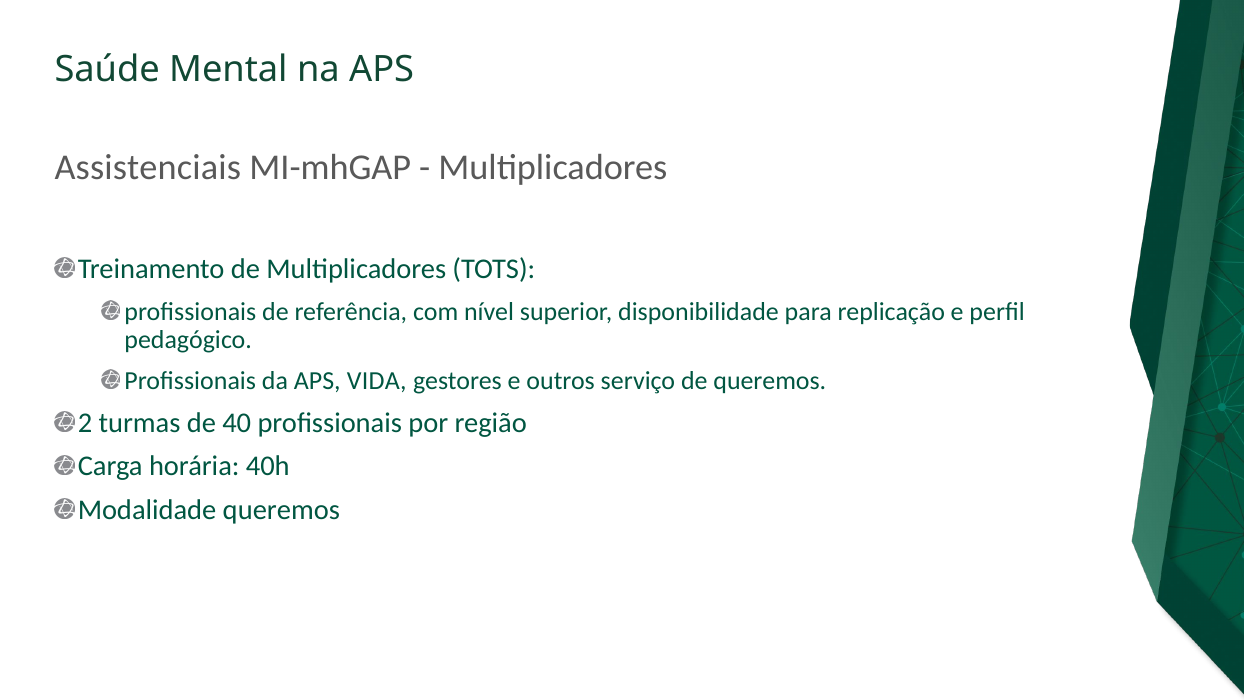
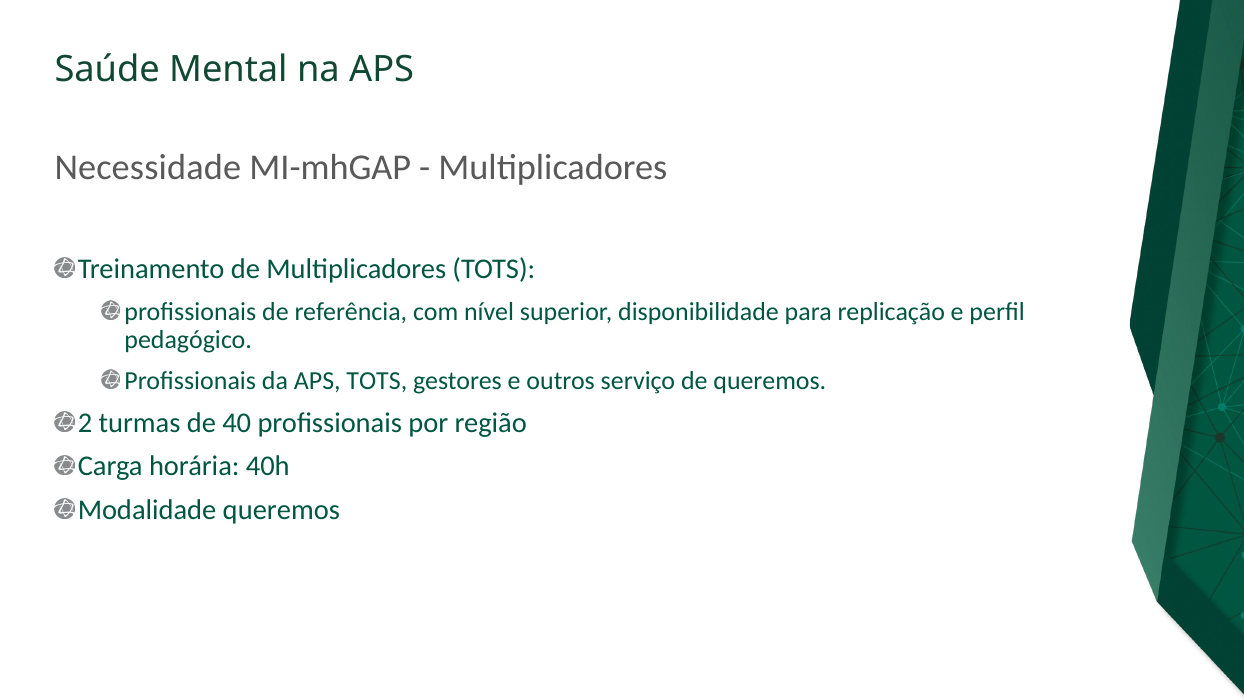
Assistenciais: Assistenciais -> Necessidade (148, 167)
APS VIDA: VIDA -> TOTS (377, 380)
